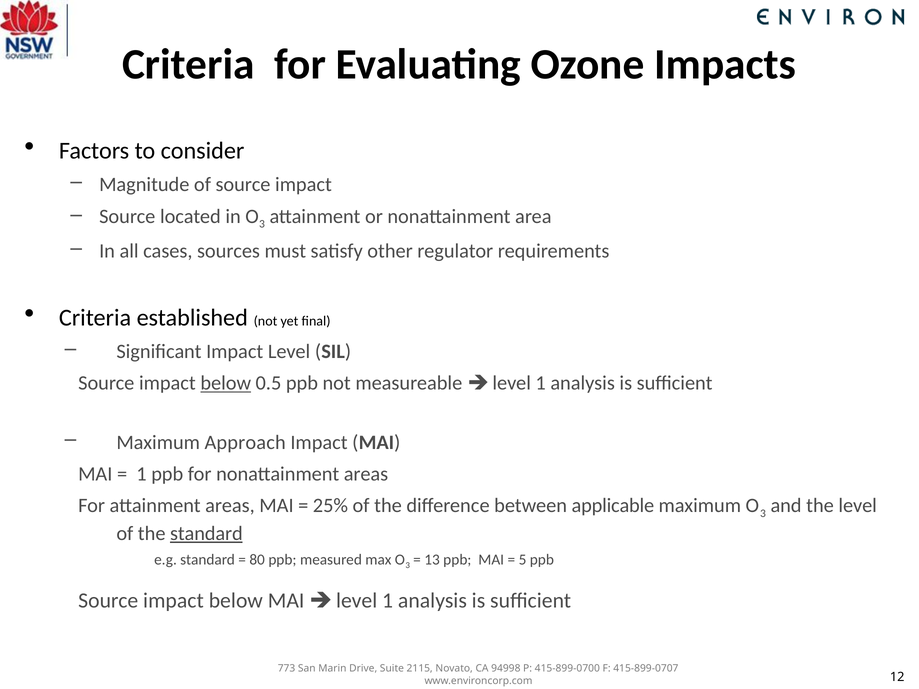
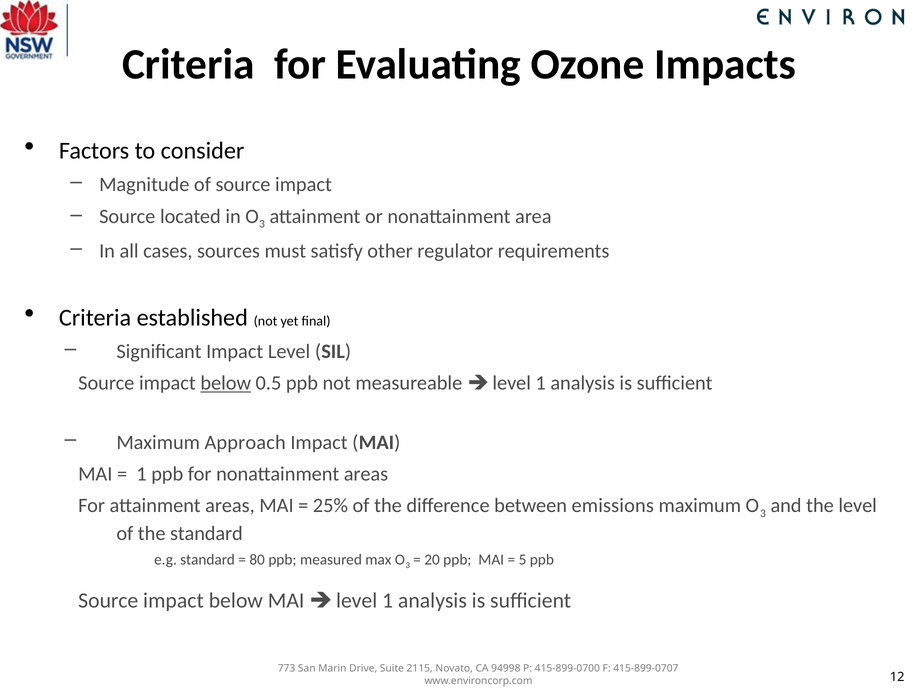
applicable: applicable -> emissions (613, 506)
standard underline: present -> none (206, 534)
13: 13 -> 20 (432, 560)
